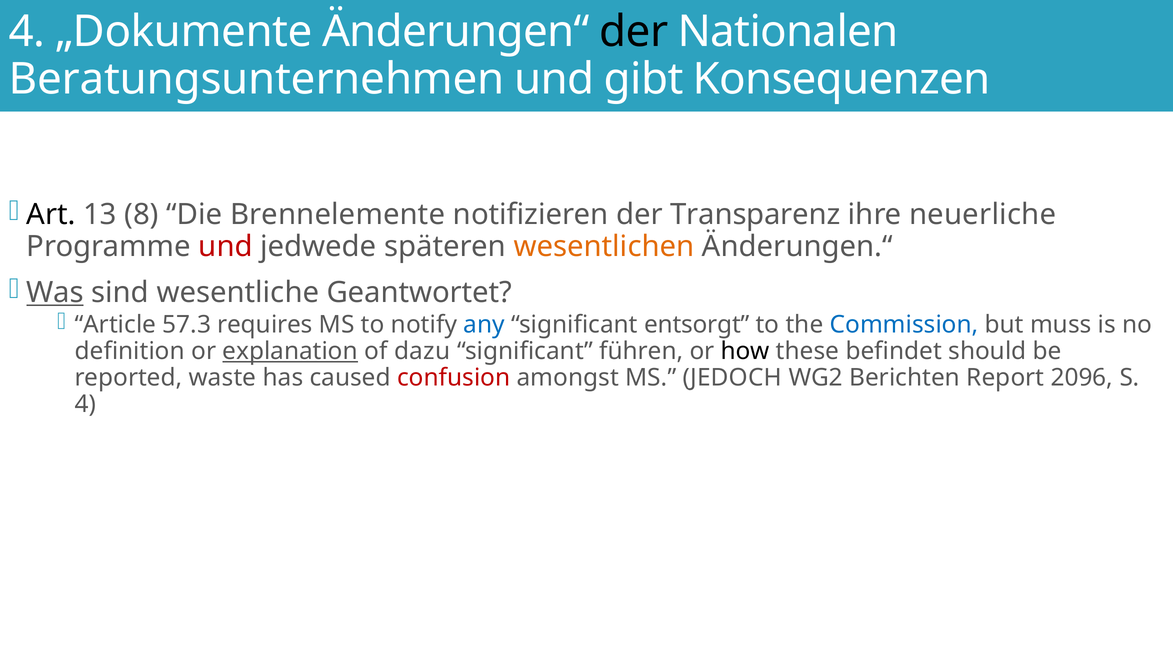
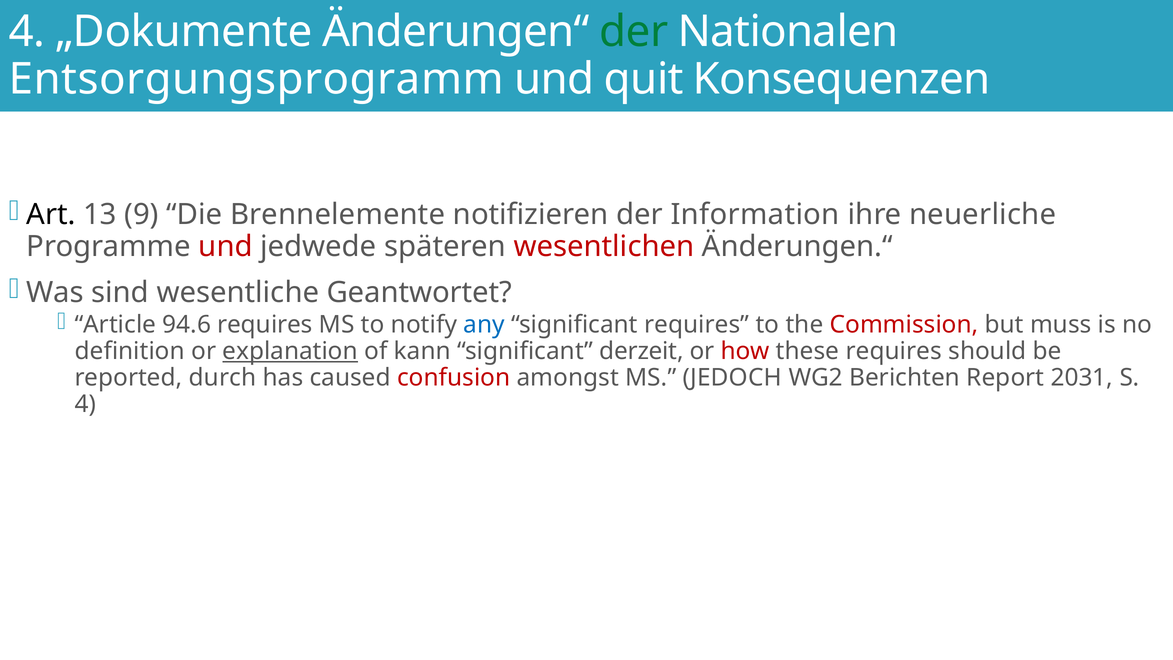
der colour: black -> green (634, 32)
Beratungsunternehmen: Beratungsunternehmen -> Entsorgungsprogramm (256, 79)
gibt: gibt -> quit (644, 79)
8: 8 -> 9 (142, 215)
Transparenz: Transparenz -> Information (755, 215)
wesentlichen colour: orange -> red (604, 246)
Was underline: present -> none (55, 293)
57.3: 57.3 -> 94.6 (187, 325)
significant entsorgt: entsorgt -> requires (697, 325)
Commission colour: blue -> red (904, 325)
dazu: dazu -> kann (422, 351)
führen: führen -> derzeit (641, 351)
how colour: black -> red (745, 351)
these befindet: befindet -> requires (894, 351)
waste: waste -> durch (222, 377)
2096: 2096 -> 2031 (1082, 377)
